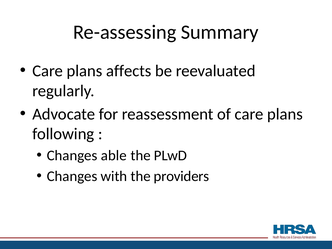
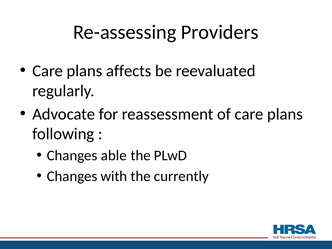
Summary: Summary -> Providers (220, 32)
providers: providers -> currently (181, 176)
